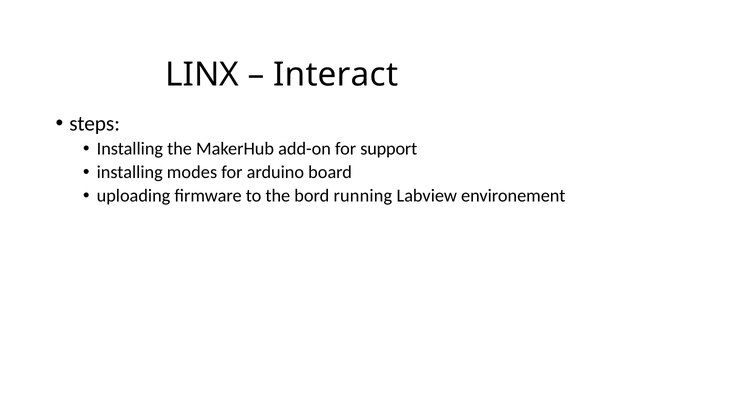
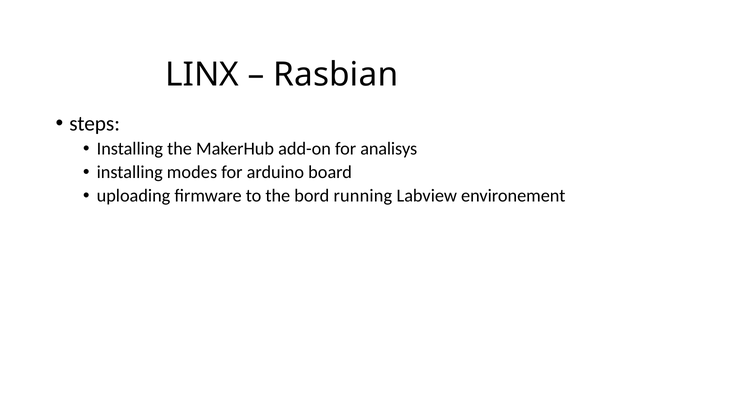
Interact: Interact -> Rasbian (336, 75)
support: support -> analisys (389, 149)
